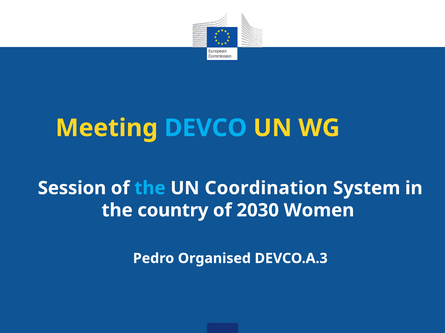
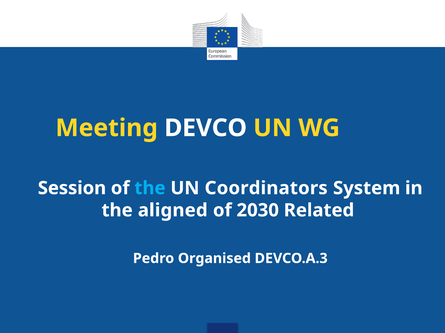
DEVCO colour: light blue -> white (206, 128)
Coordination: Coordination -> Coordinators (266, 189)
country: country -> aligned (173, 211)
Women: Women -> Related (319, 211)
